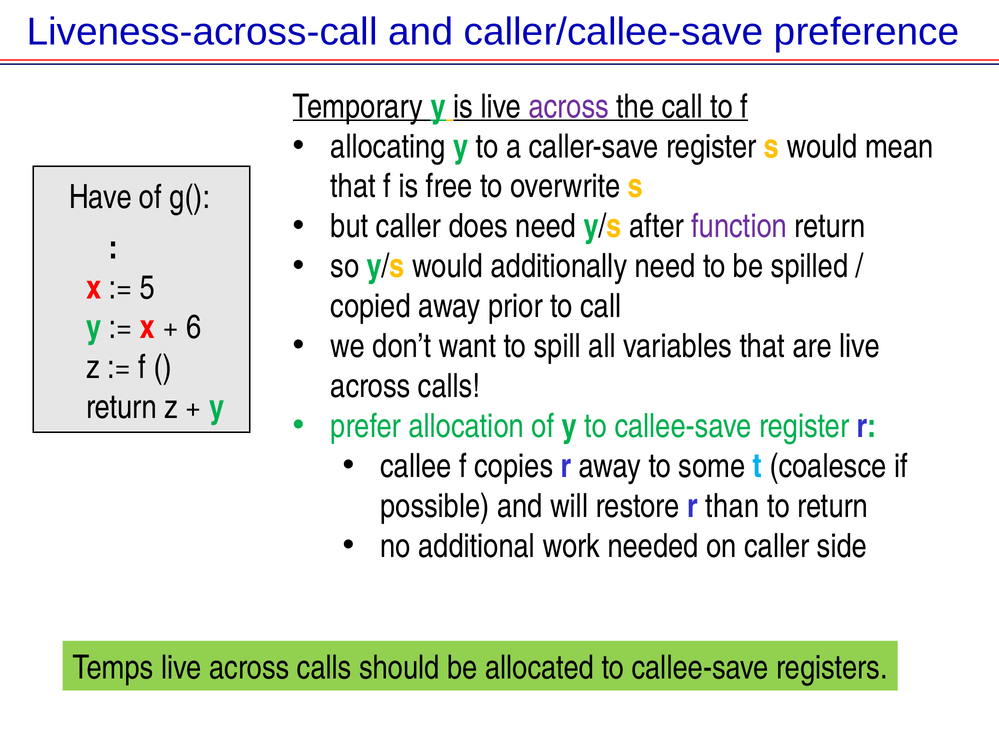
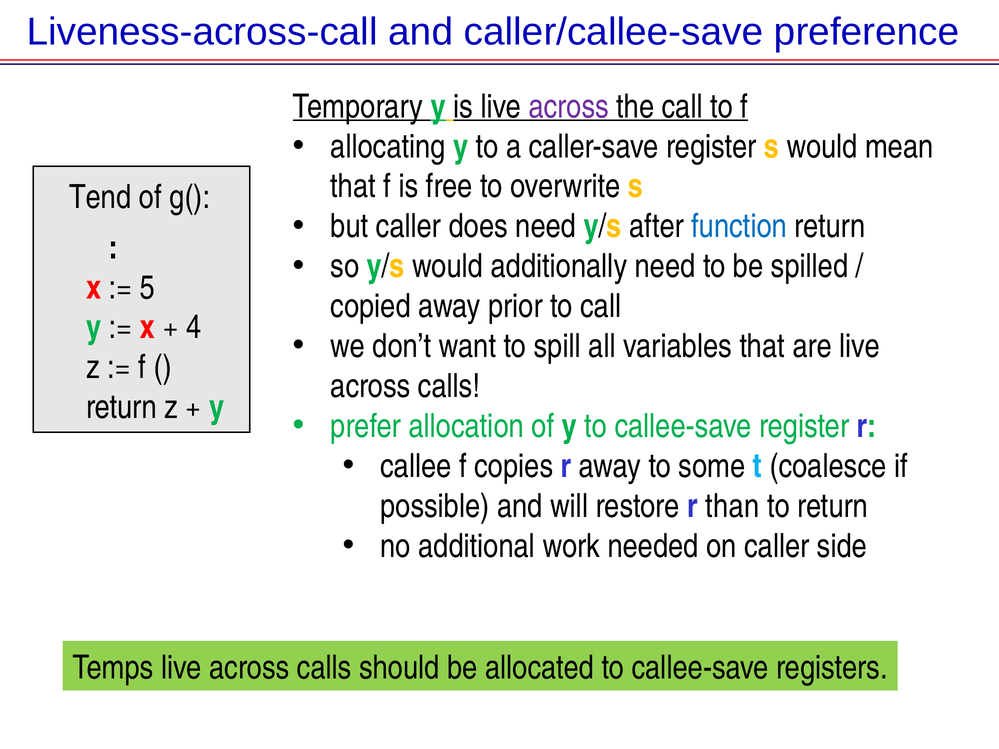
Have: Have -> Tend (100, 197)
function colour: purple -> blue (739, 227)
6: 6 -> 4 (194, 328)
